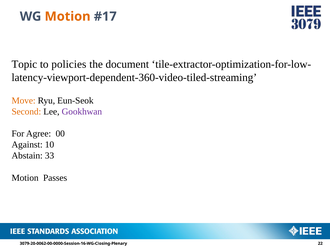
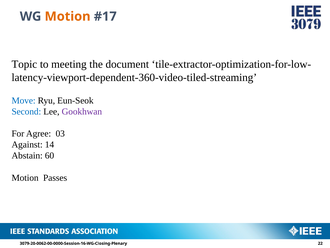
policies: policies -> meeting (69, 64)
Move colour: orange -> blue (24, 100)
Second colour: orange -> blue (26, 111)
00: 00 -> 03 (60, 133)
10: 10 -> 14 (50, 144)
33: 33 -> 60 (50, 155)
